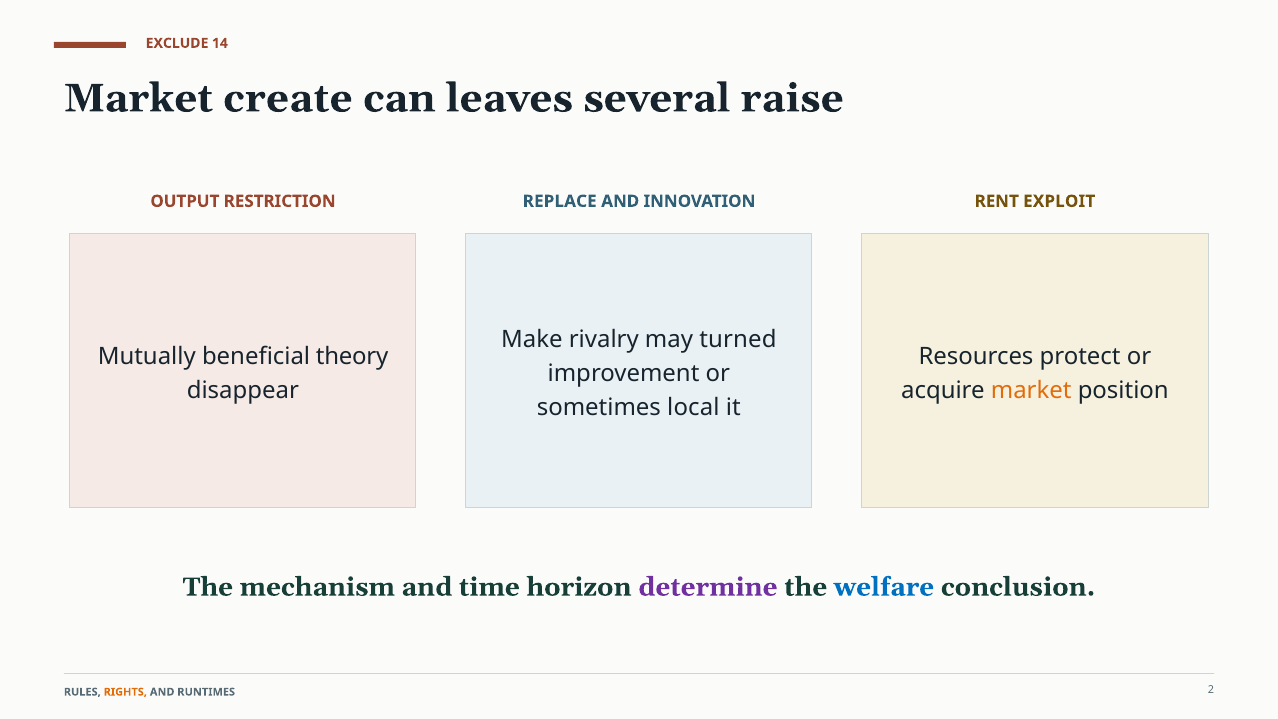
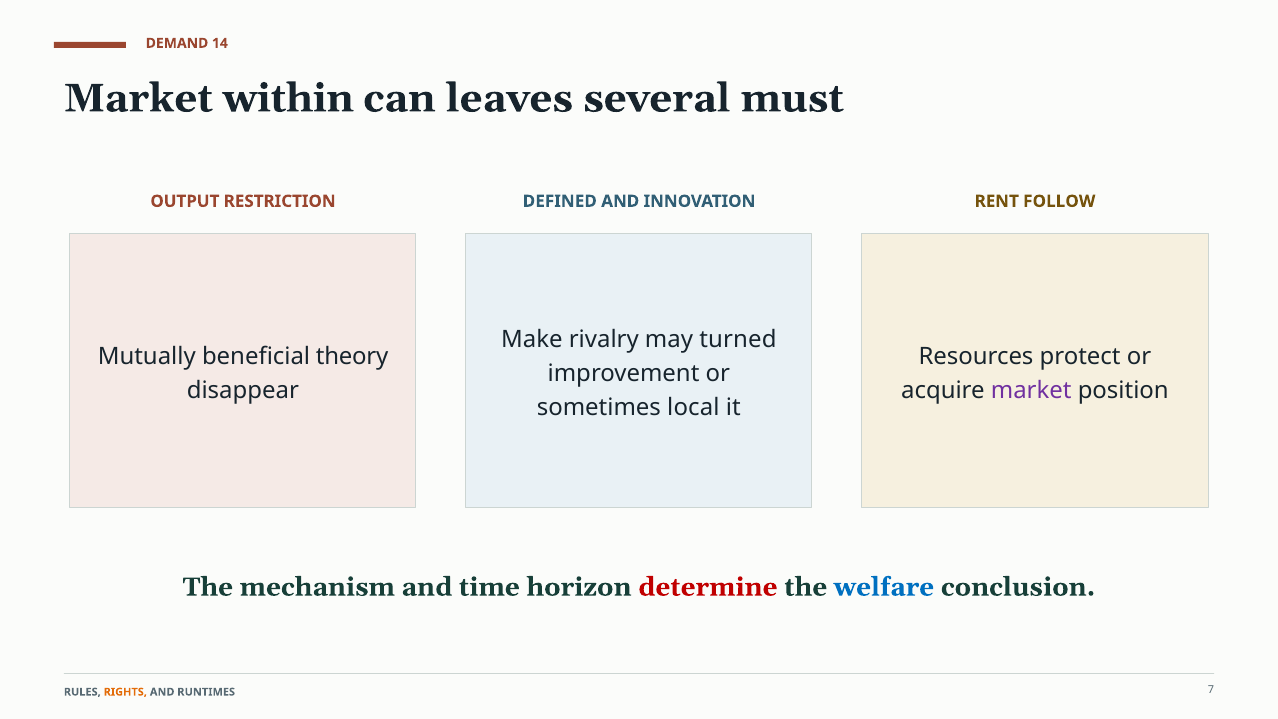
EXCLUDE: EXCLUDE -> DEMAND (177, 43)
create: create -> within (288, 98)
raise: raise -> must (792, 98)
REPLACE: REPLACE -> DEFINED (560, 201)
EXPLOIT: EXPLOIT -> FOLLOW (1059, 201)
market colour: orange -> purple (1031, 391)
determine colour: purple -> red (708, 587)
2: 2 -> 7 (1211, 690)
